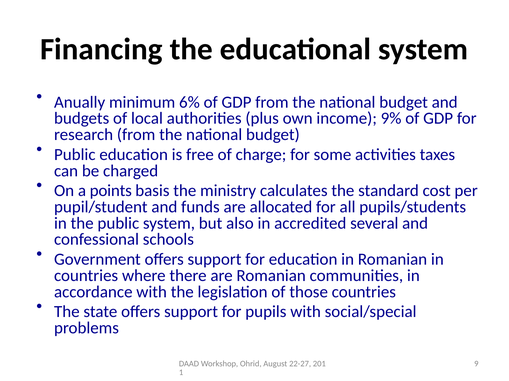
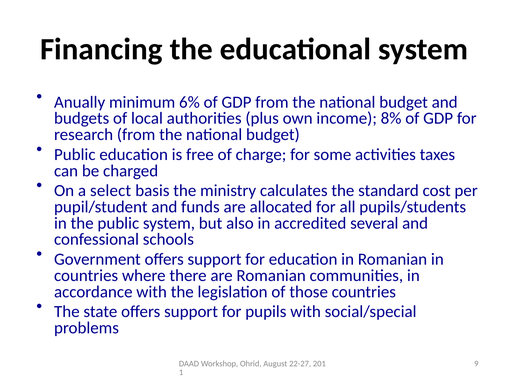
9%: 9% -> 8% (391, 119)
points: points -> select (111, 191)
